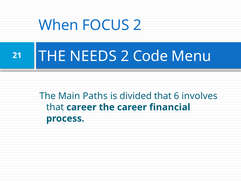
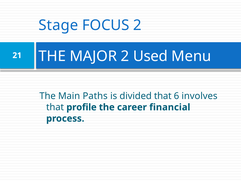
When: When -> Stage (58, 25)
NEEDS: NEEDS -> MAJOR (93, 56)
Code: Code -> Used (150, 56)
that career: career -> profile (81, 107)
